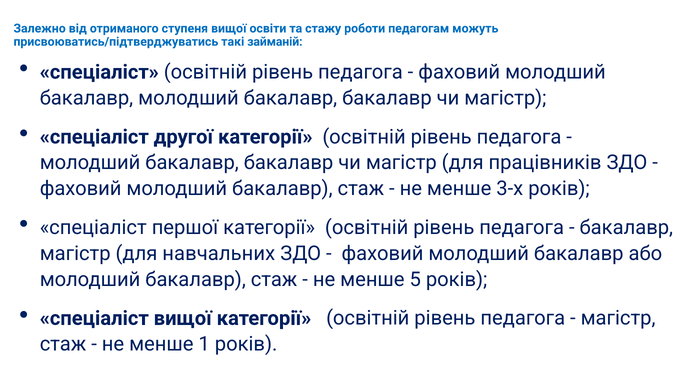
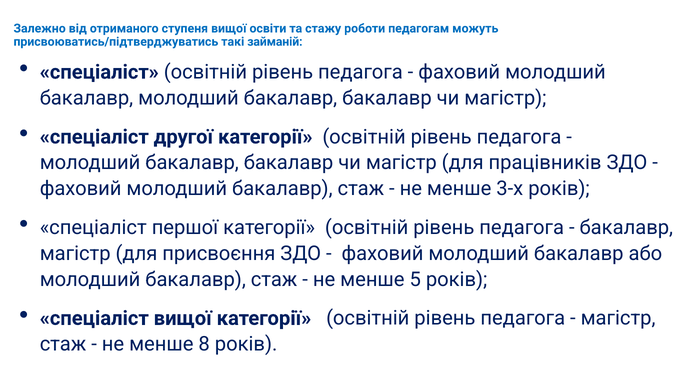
навчальних: навчальних -> присвоєння (219, 253)
1: 1 -> 8 (204, 344)
